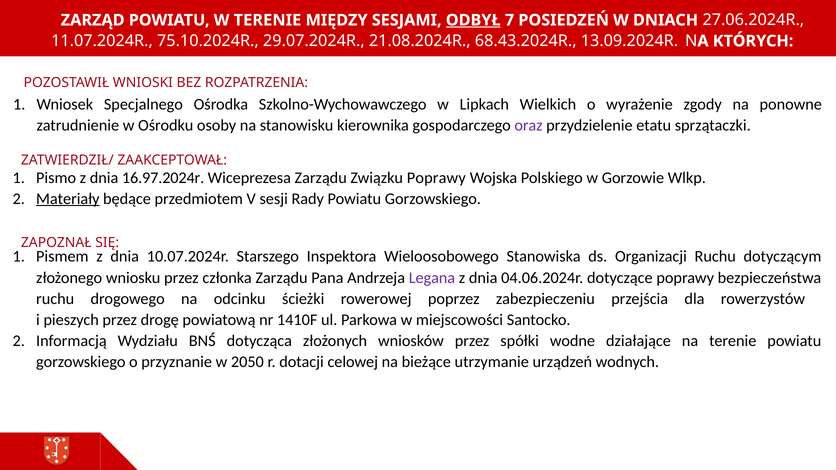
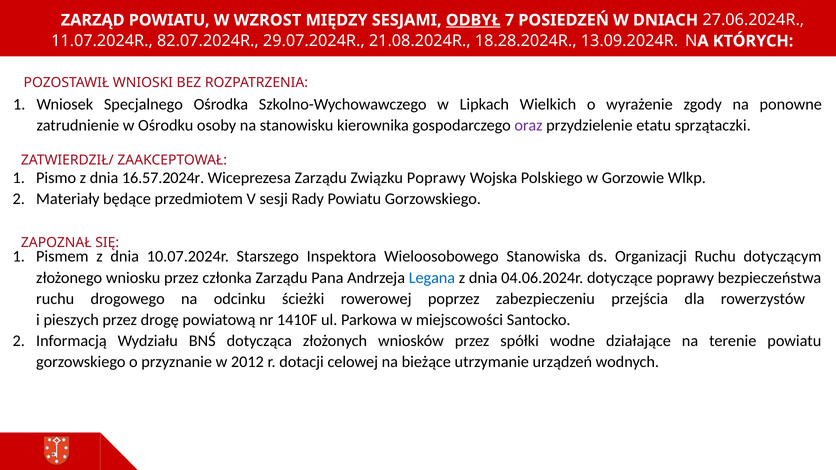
W TERENIE: TERENIE -> WZROST (267, 20)
75.10.2024R: 75.10.2024R -> 82.07.2024R (208, 41)
68.43.2024R: 68.43.2024R -> 18.28.2024R (526, 41)
16.97.2024r: 16.97.2024r -> 16.57.2024r (163, 178)
Materiały underline: present -> none (68, 199)
Legana colour: purple -> blue (432, 278)
2050: 2050 -> 2012 (247, 362)
